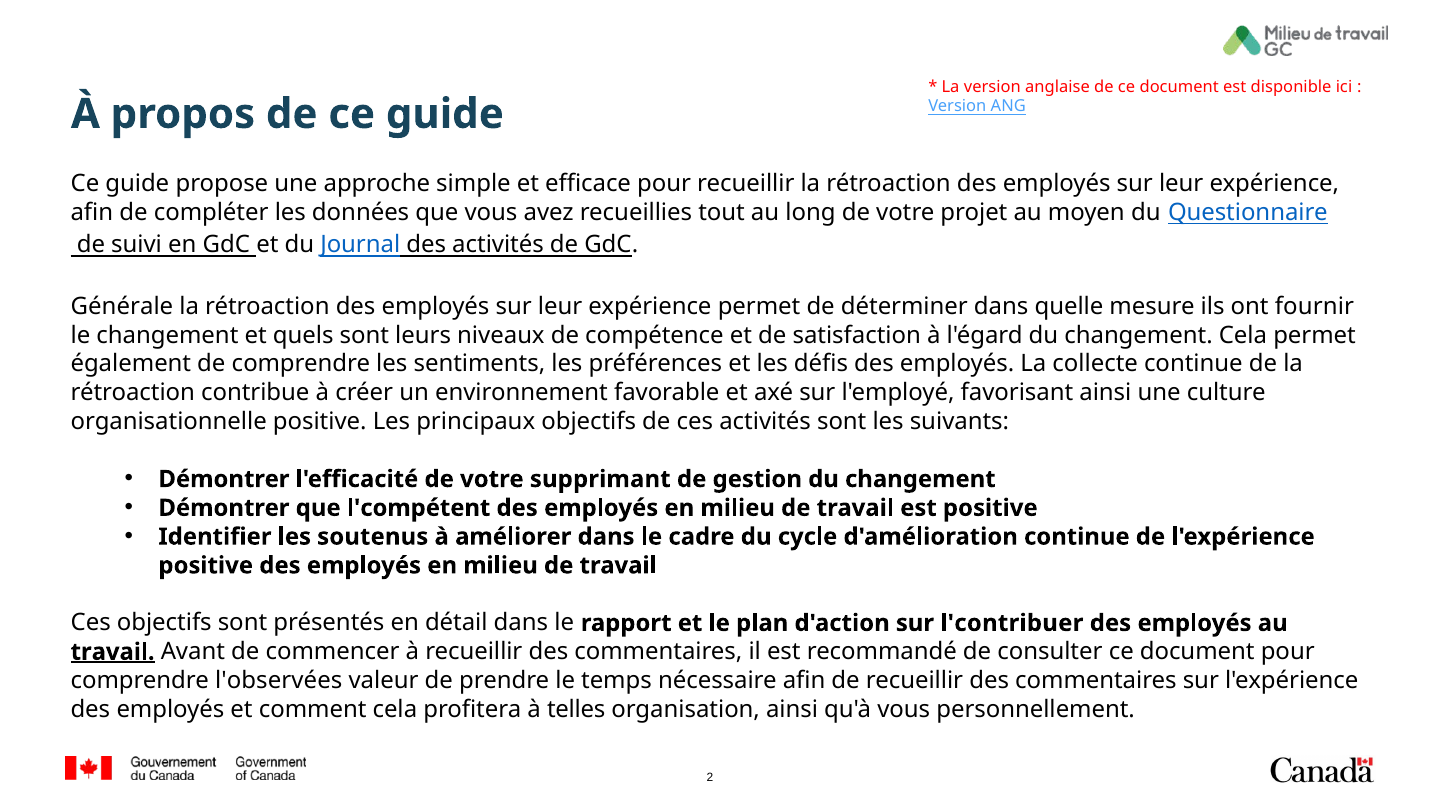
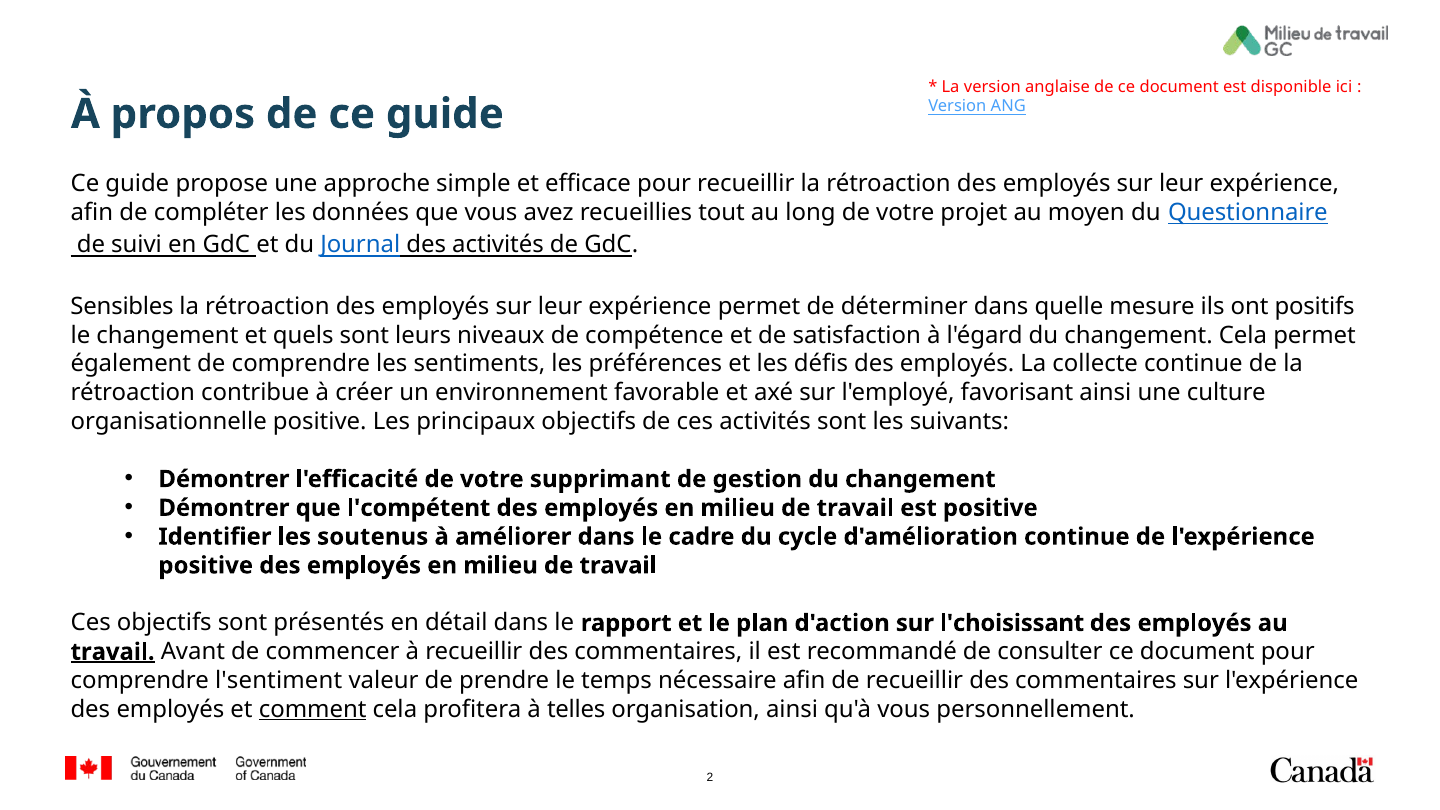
Générale: Générale -> Sensibles (122, 306)
fournir: fournir -> positifs (1315, 306)
l'contribuer: l'contribuer -> l'choisissant (1012, 623)
l'observées: l'observées -> l'sentiment (279, 681)
comment underline: none -> present (313, 709)
